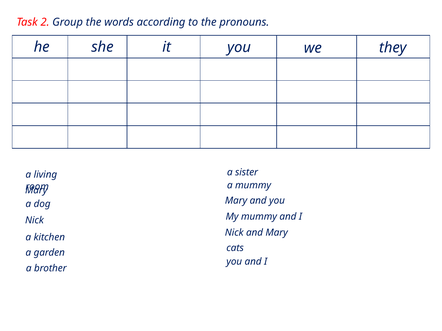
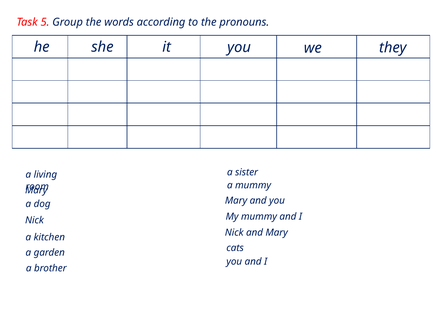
2: 2 -> 5 (45, 22)
